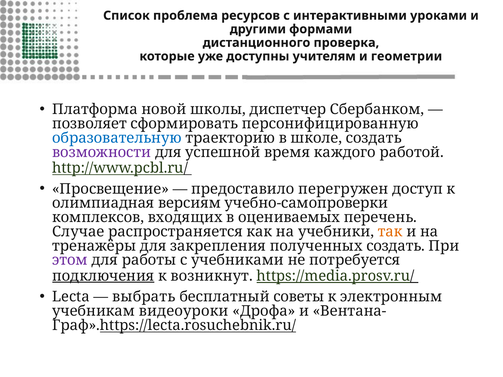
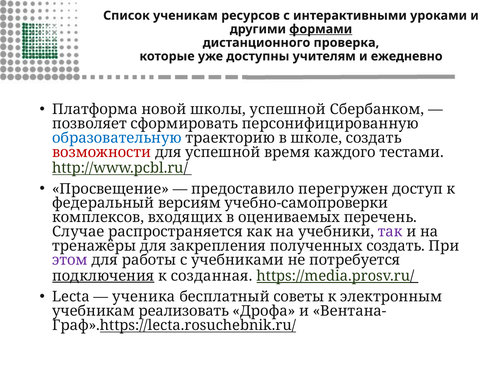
проблема: проблема -> ученикам (185, 16)
формами underline: none -> present (321, 29)
геометрии: геометрии -> ежедневно (407, 56)
школы диспетчер: диспетчер -> успешной (288, 110)
возможности colour: purple -> red (102, 152)
работой: работой -> тестами (412, 152)
олимпиадная: олимпиадная -> федеральный (103, 203)
так colour: orange -> purple (390, 232)
возникнут: возникнут -> созданная (212, 276)
выбрать: выбрать -> ученика (144, 297)
видеоуроки: видеоуроки -> реализовать (184, 311)
